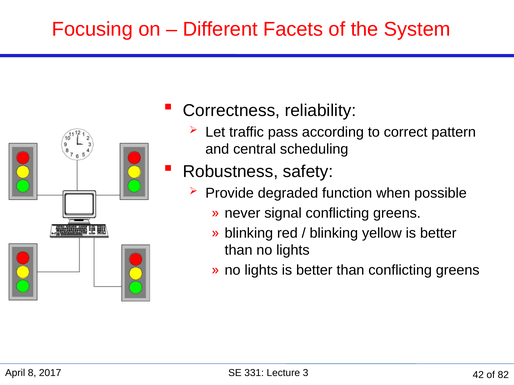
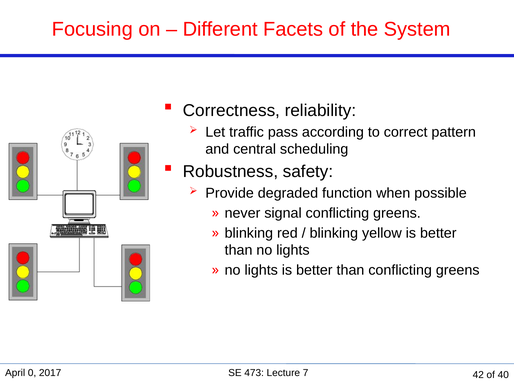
8: 8 -> 0 (32, 373)
331: 331 -> 473 (254, 373)
3: 3 -> 7 (306, 373)
82: 82 -> 40 (503, 375)
